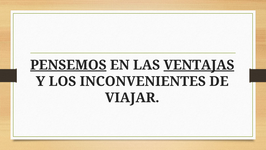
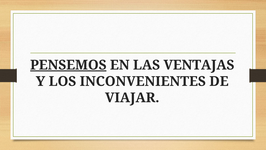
VENTAJAS underline: present -> none (199, 65)
